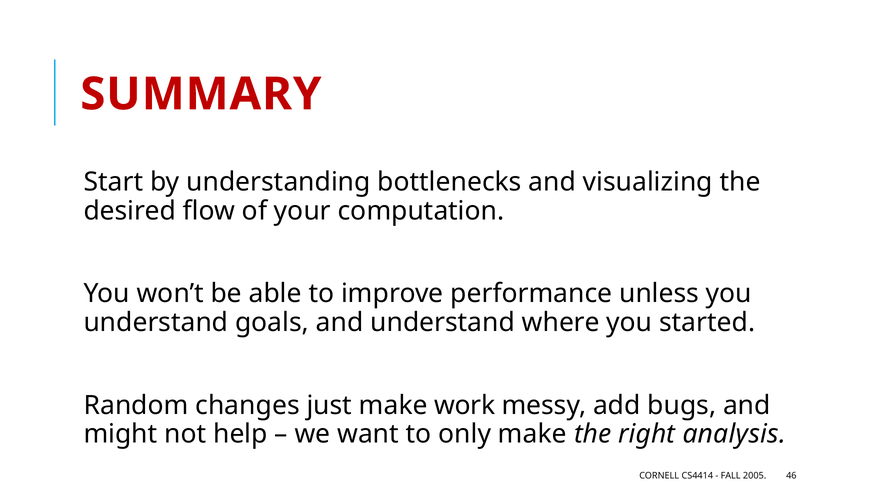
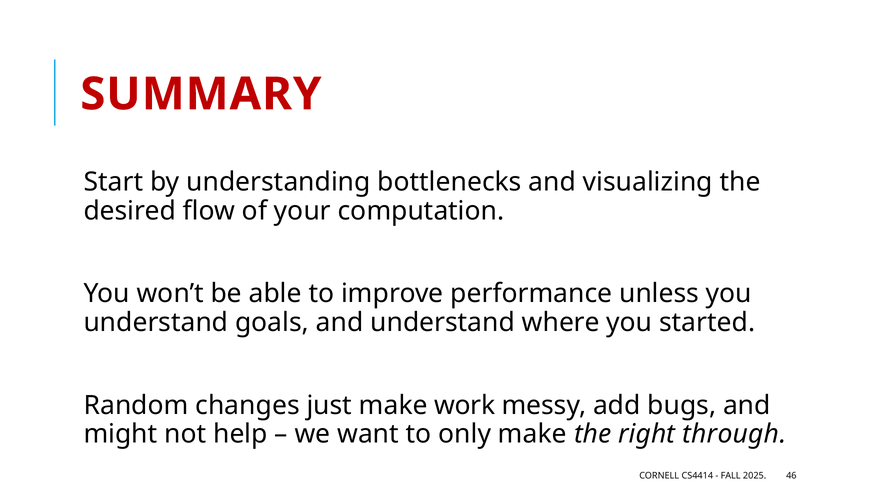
analysis: analysis -> through (734, 433)
2005: 2005 -> 2025 (755, 475)
